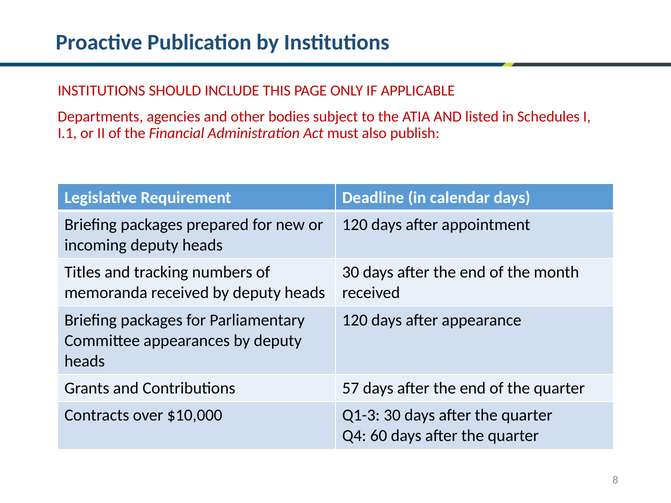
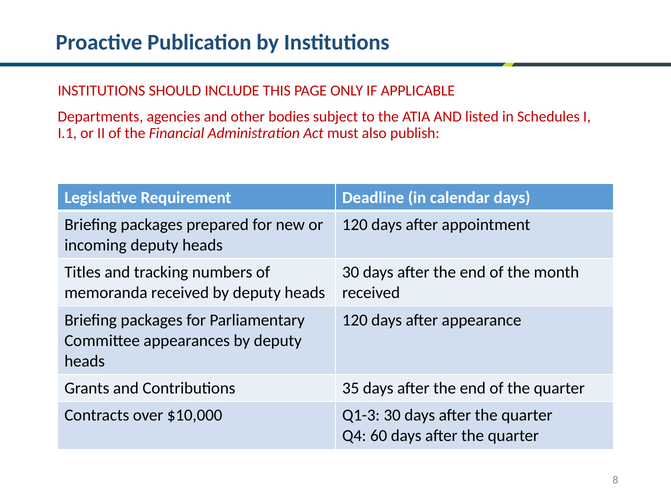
57: 57 -> 35 (351, 388)
